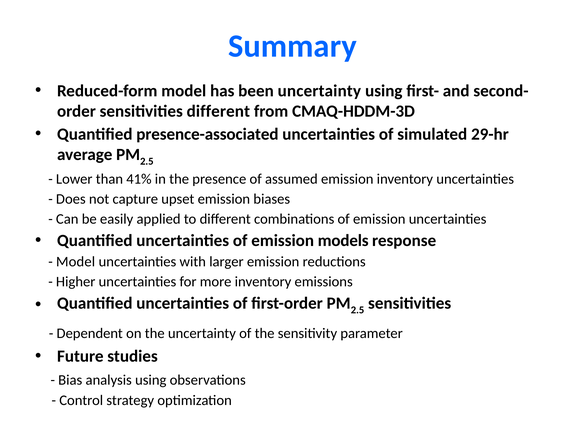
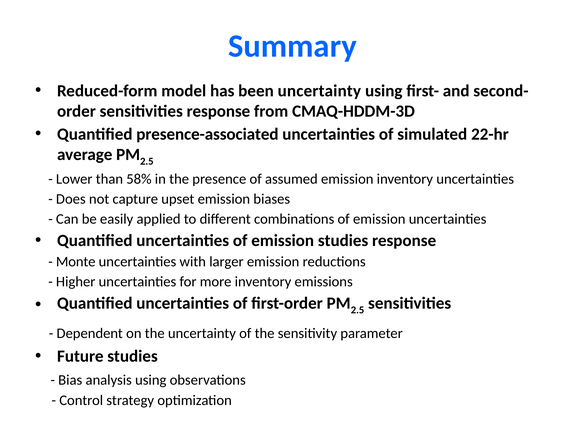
sensitivities different: different -> response (218, 111)
29-hr: 29-hr -> 22-hr (490, 134)
41%: 41% -> 58% (139, 179)
emission models: models -> studies (343, 241)
Model: Model -> Monte (76, 262)
